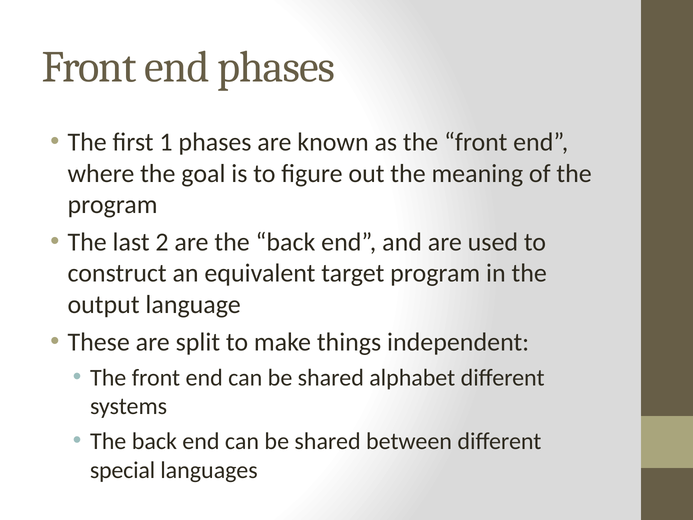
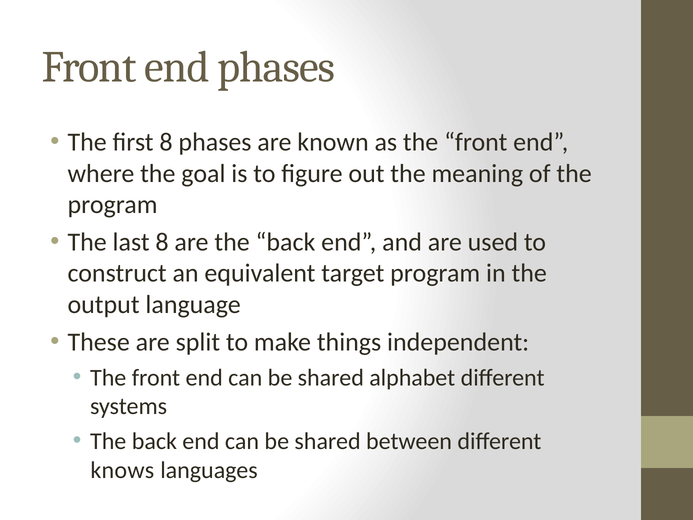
first 1: 1 -> 8 (166, 142)
last 2: 2 -> 8 (162, 242)
special: special -> knows (122, 470)
